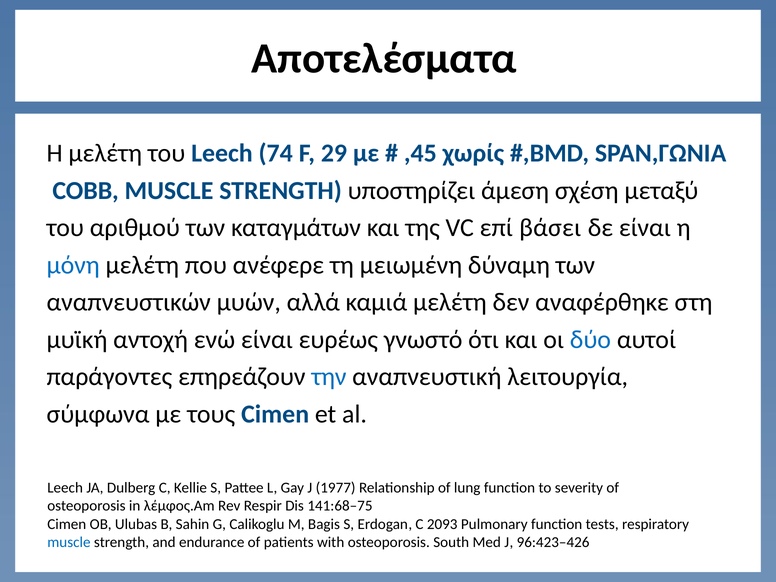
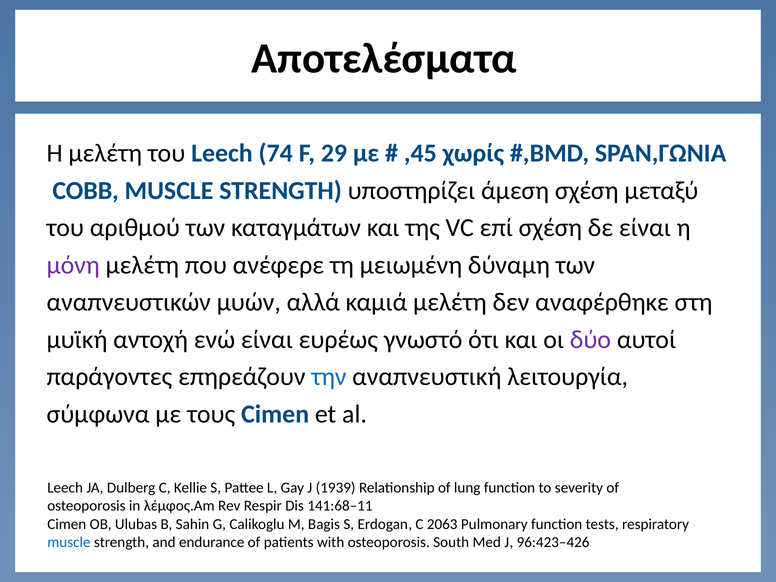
επί βάσει: βάσει -> σχέση (550, 228)
μόνη colour: blue -> purple (73, 265)
δύο colour: blue -> purple (590, 340)
1977: 1977 -> 1939 (336, 488)
141:68–75: 141:68–75 -> 141:68–11 (340, 506)
2093: 2093 -> 2063 (442, 524)
